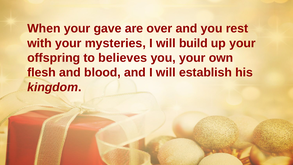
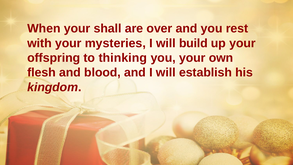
gave: gave -> shall (108, 29)
believes: believes -> thinking (123, 58)
